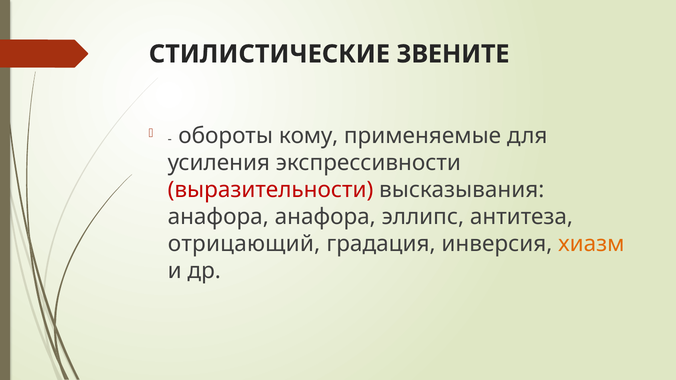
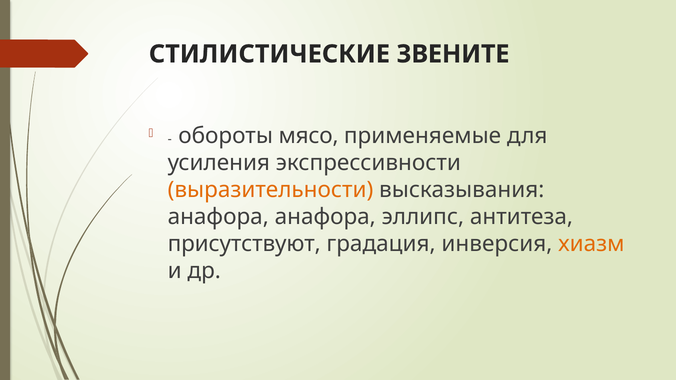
кому: кому -> мясо (309, 136)
выразительности colour: red -> orange (270, 190)
отрицающий: отрицающий -> присутствуют (244, 244)
